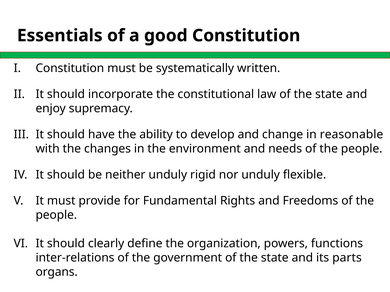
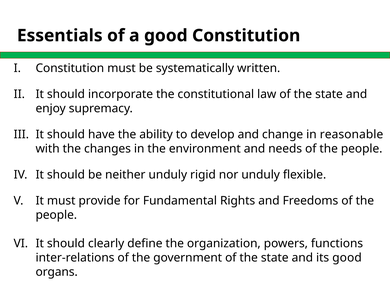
its parts: parts -> good (347, 258)
